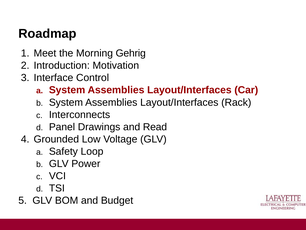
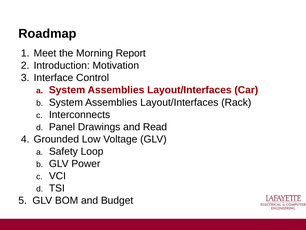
Gehrig: Gehrig -> Report (131, 53)
